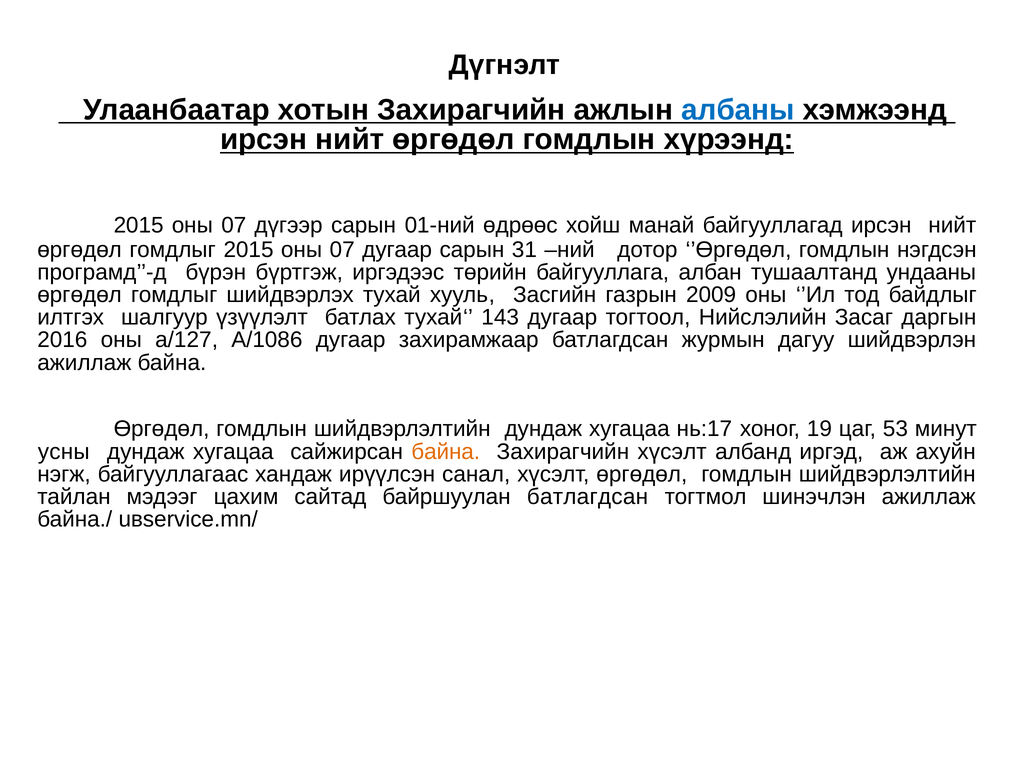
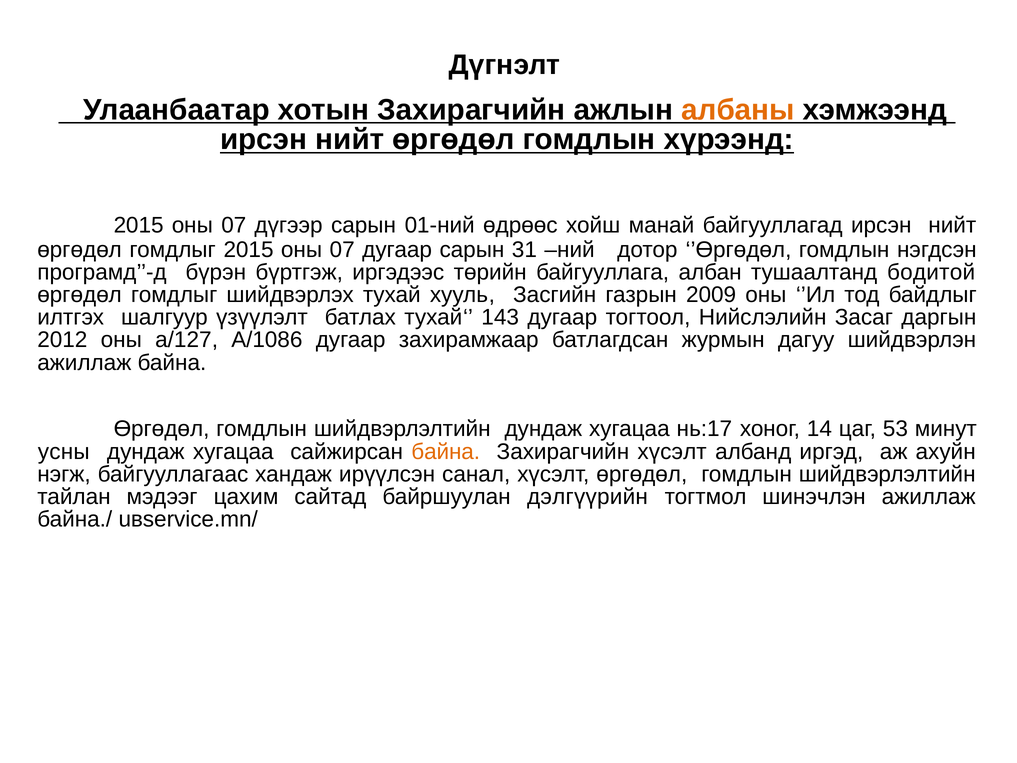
албаны colour: blue -> orange (738, 110)
ундааны: ундааны -> бодитой (931, 272)
2016: 2016 -> 2012 (62, 340)
19: 19 -> 14 (819, 429)
байршуулан батлагдсан: батлагдсан -> дэлгүүрийн (587, 497)
